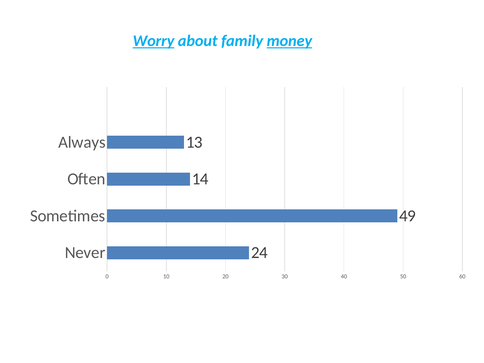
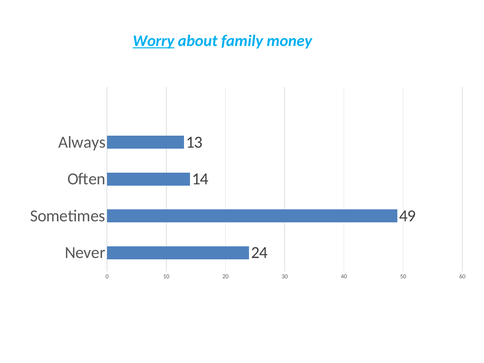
money underline: present -> none (289, 41)
